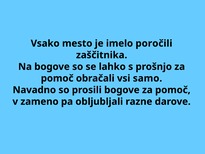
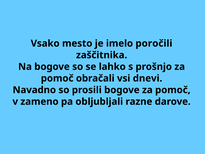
samo: samo -> dnevi (148, 78)
